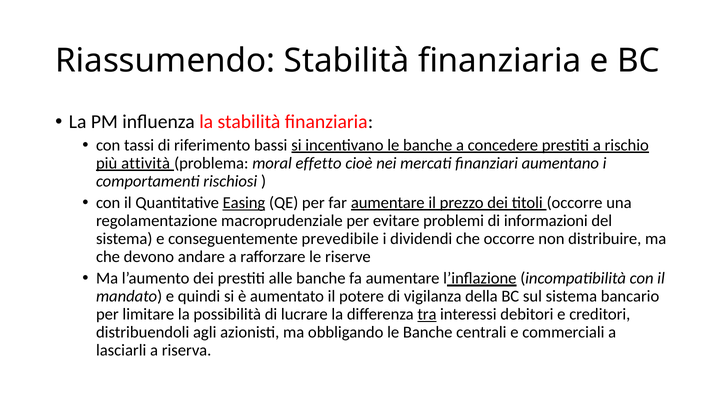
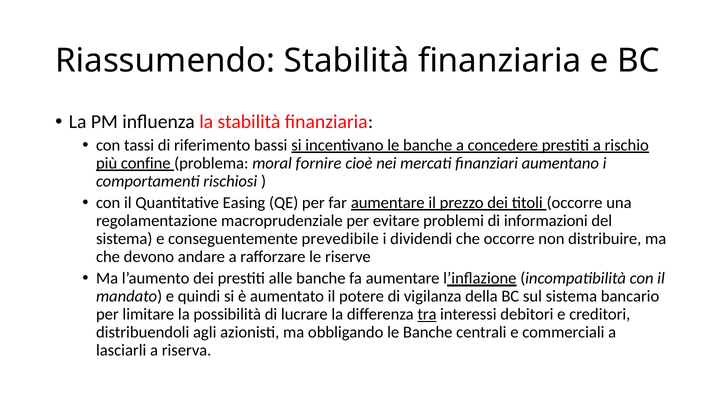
attività: attività -> confine (146, 163)
effetto: effetto -> fornire (319, 163)
Easing underline: present -> none (244, 203)
